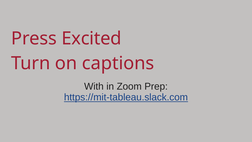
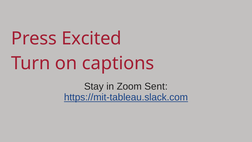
With: With -> Stay (94, 86)
Prep: Prep -> Sent (156, 86)
